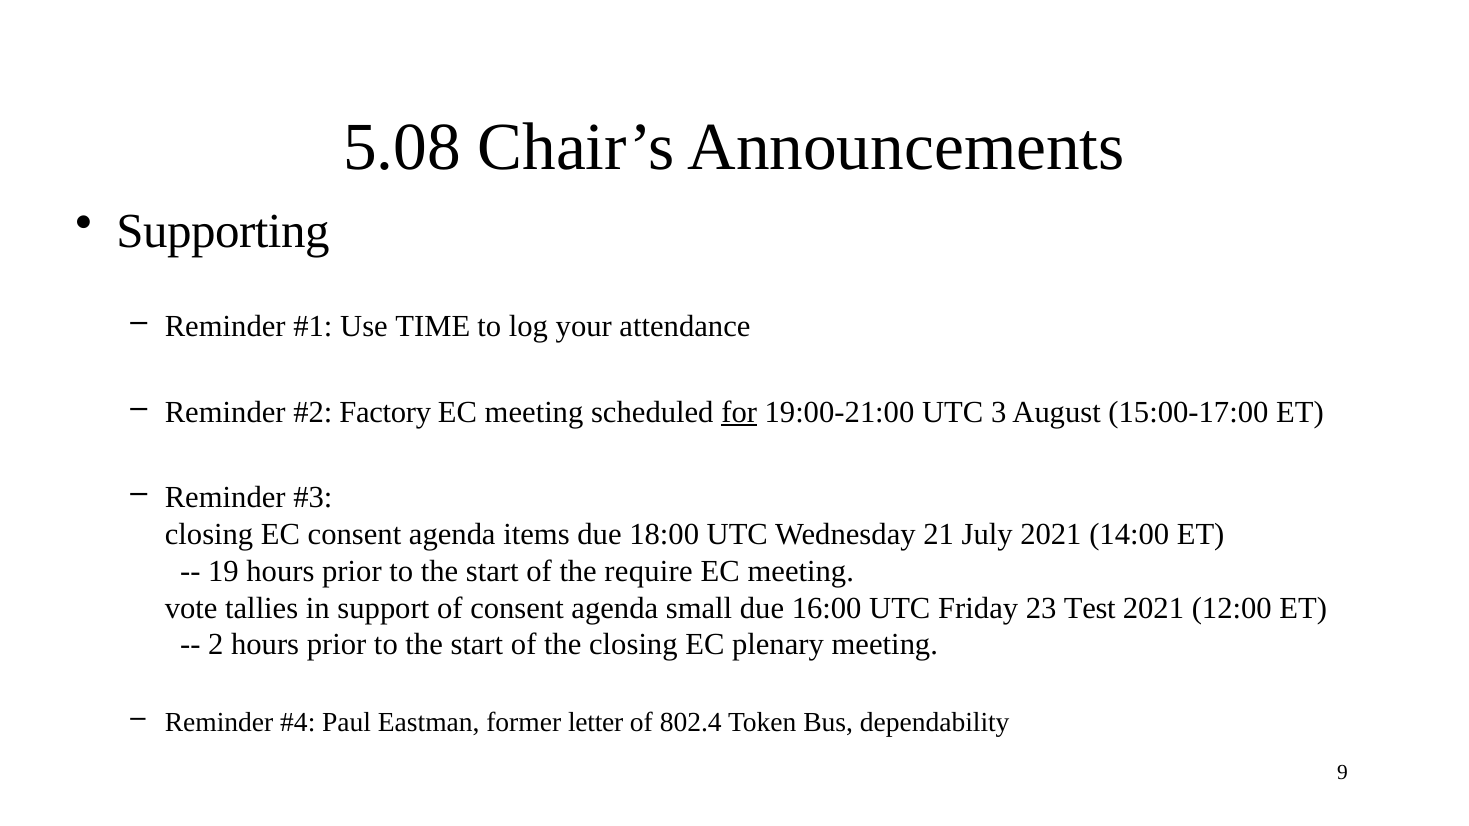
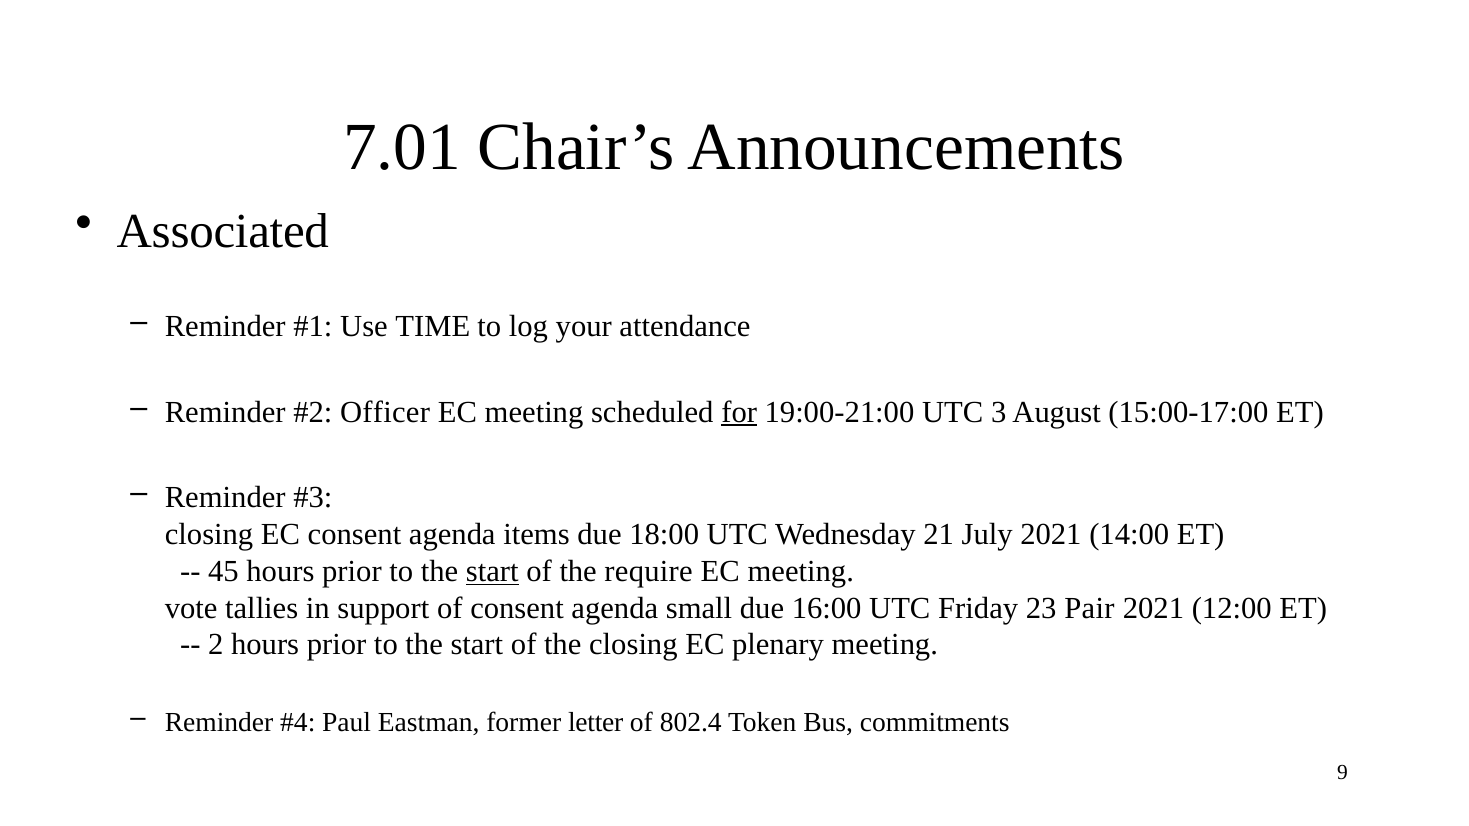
5.08: 5.08 -> 7.01 (402, 147)
Supporting: Supporting -> Associated (223, 231)
Factory: Factory -> Officer (385, 412)
19: 19 -> 45 (223, 571)
start underline: none -> present (492, 571)
Test: Test -> Pair (1089, 608)
dependability: dependability -> commitments (935, 722)
